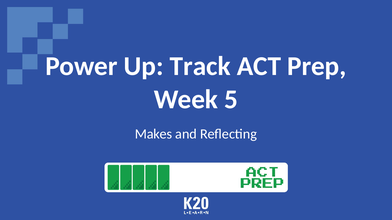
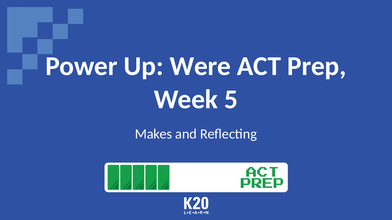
Track: Track -> Were (200, 66)
